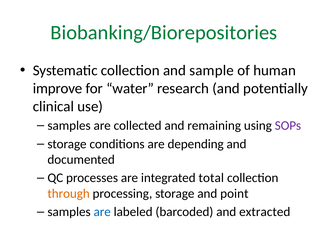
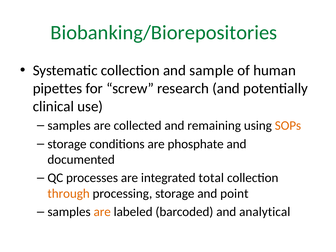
improve: improve -> pipettes (58, 88)
water: water -> screw (130, 88)
SOPs colour: purple -> orange (288, 126)
depending: depending -> phosphate (196, 144)
are colour: blue -> orange (102, 212)
extracted: extracted -> analytical (265, 212)
